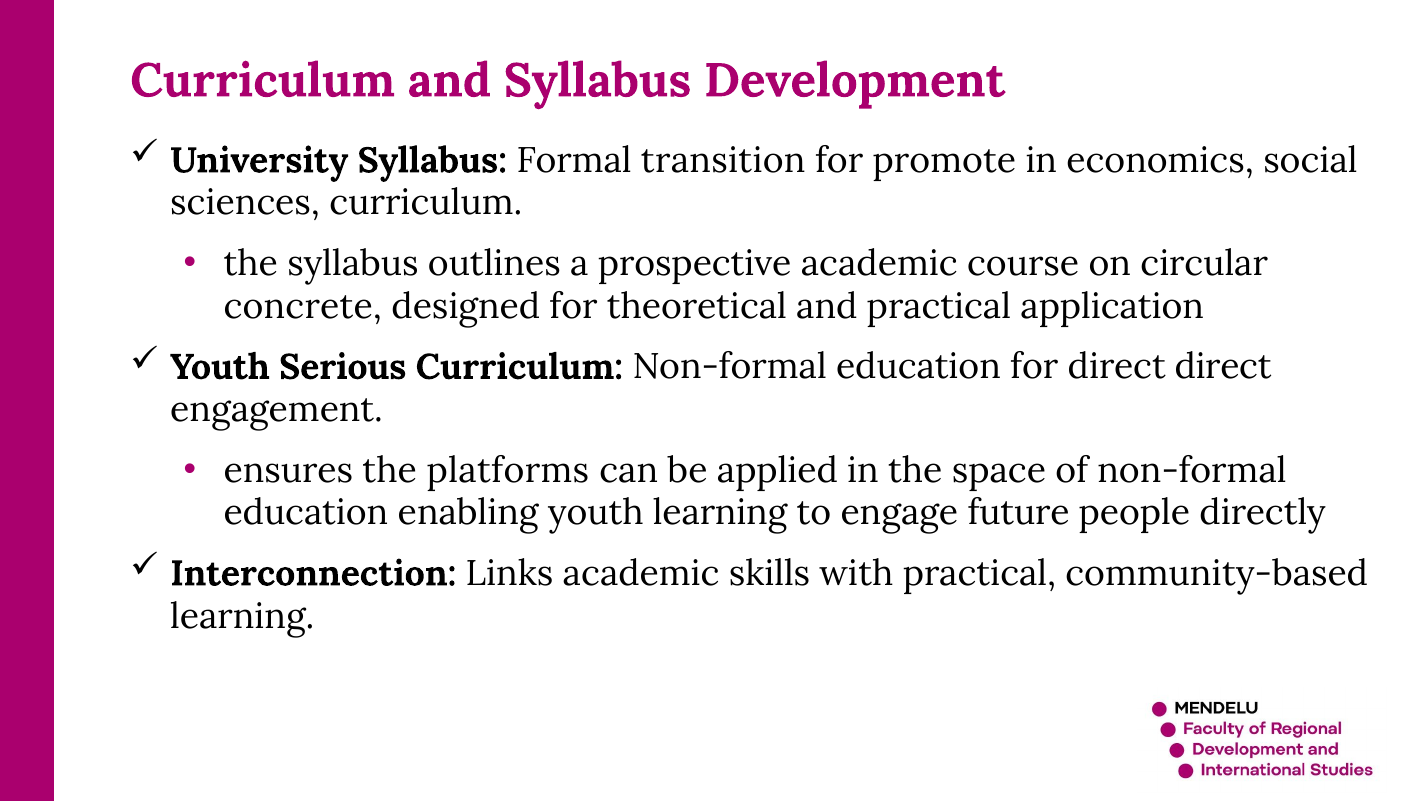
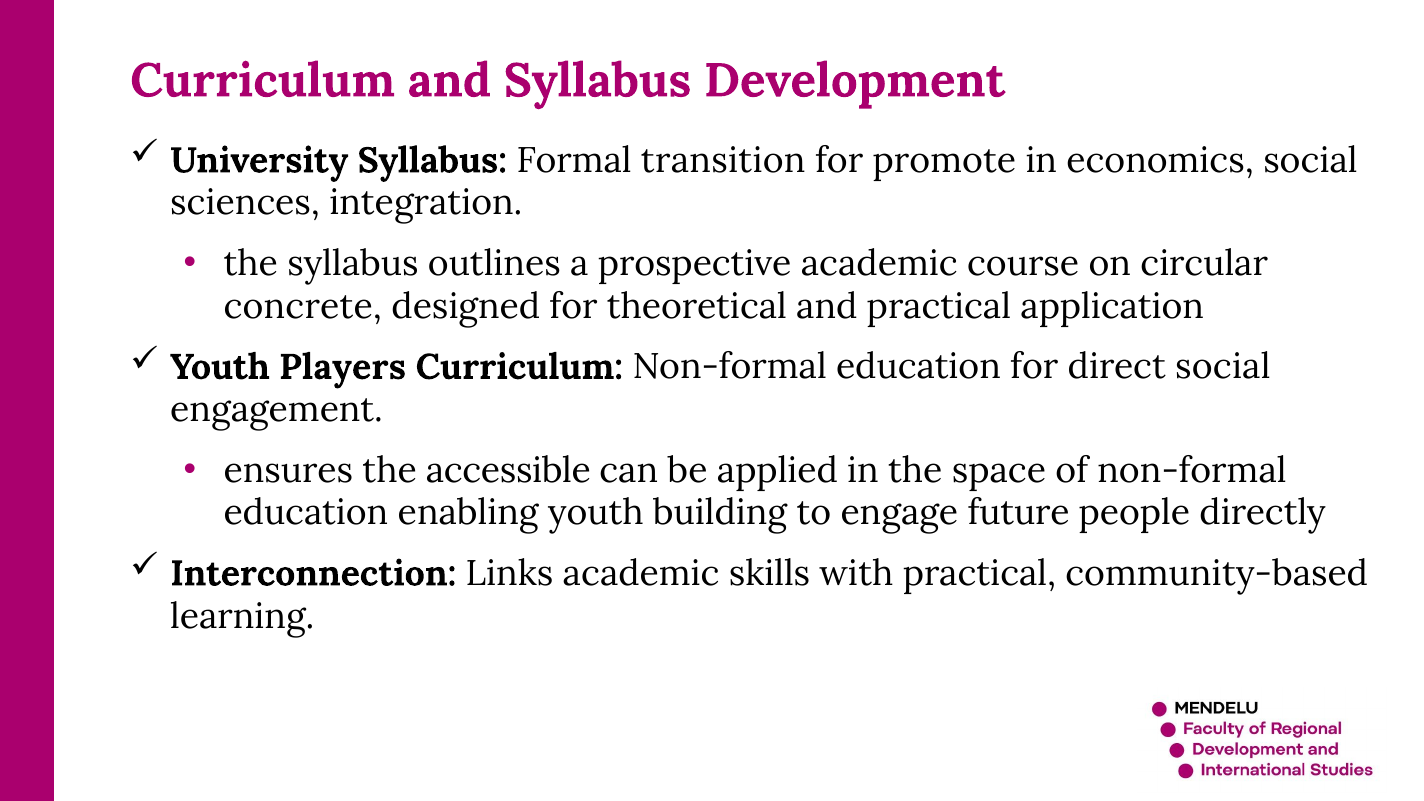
sciences curriculum: curriculum -> integration (426, 203)
Serious: Serious -> Players (343, 367)
direct direct: direct -> social (1223, 367)
platforms: platforms -> accessible (508, 470)
youth learning: learning -> building (720, 513)
